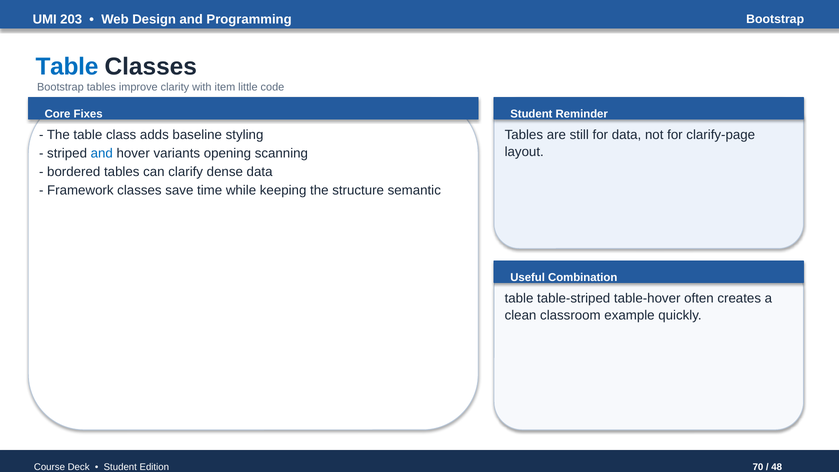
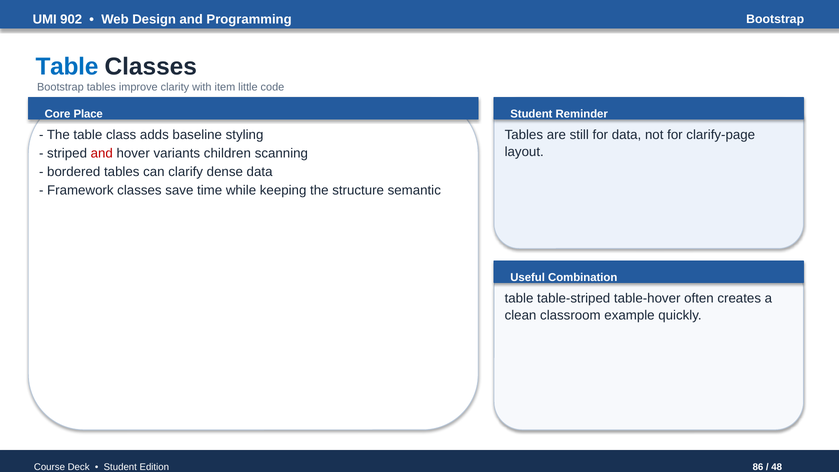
203: 203 -> 902 (71, 20)
Fixes: Fixes -> Place (88, 114)
and colour: blue -> red (102, 153)
opening: opening -> children (227, 153)
70: 70 -> 86 (758, 467)
